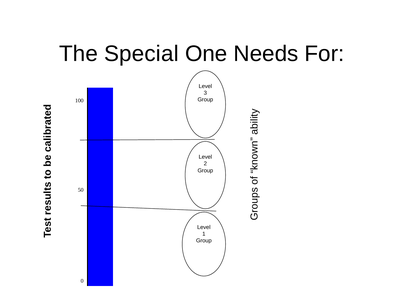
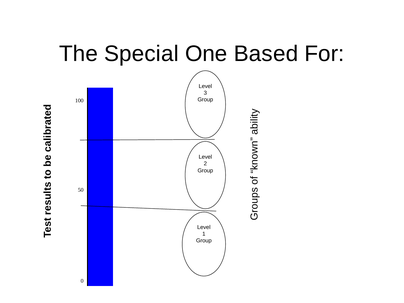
Needs: Needs -> Based (266, 54)
